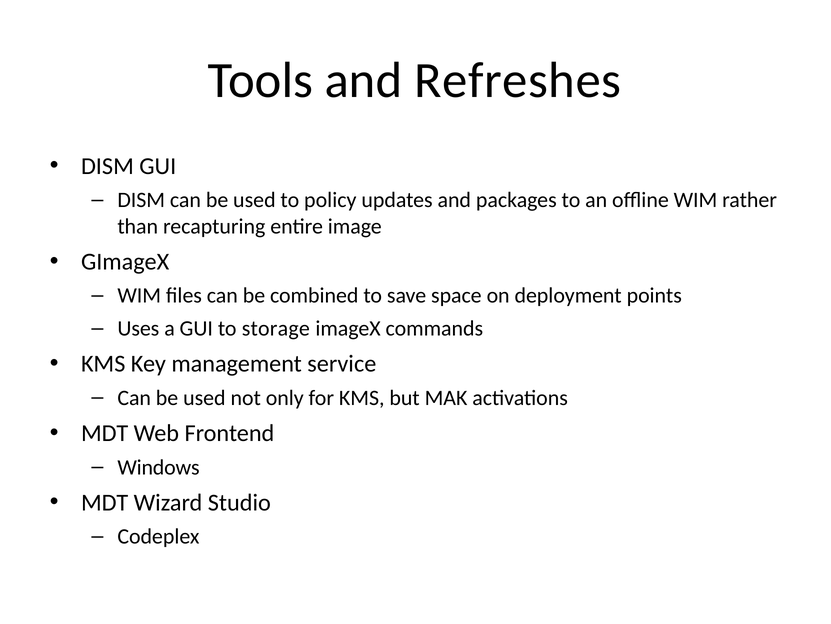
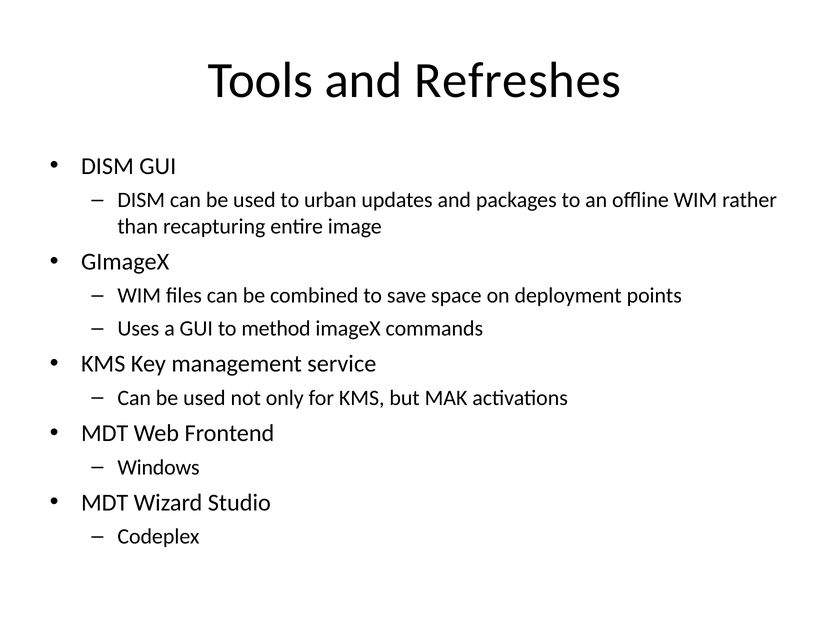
policy: policy -> urban (330, 200)
storage: storage -> method (276, 328)
